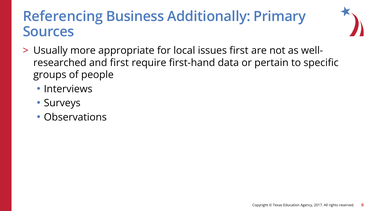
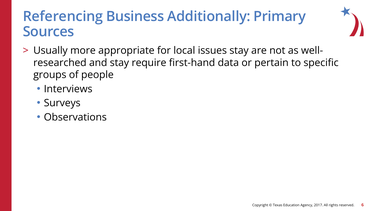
issues first: first -> stay (239, 50)
and first: first -> stay (119, 63)
